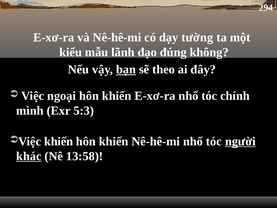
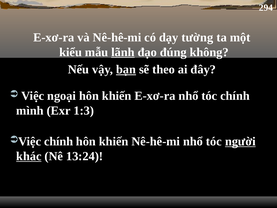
lãnh underline: none -> present (123, 52)
5:3: 5:3 -> 1:3 (84, 111)
khiến: khiến -> chính (59, 141)
13:58: 13:58 -> 13:24 (85, 156)
